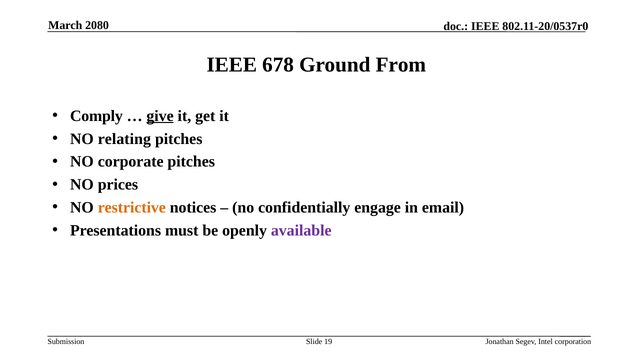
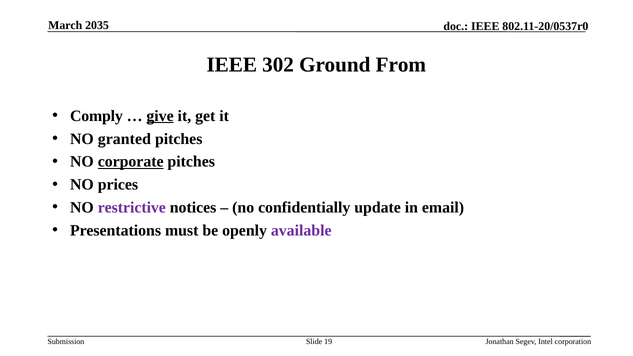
2080: 2080 -> 2035 (97, 25)
678: 678 -> 302 (278, 65)
relating: relating -> granted (124, 139)
corporate underline: none -> present (131, 162)
restrictive colour: orange -> purple (132, 208)
engage: engage -> update (378, 208)
